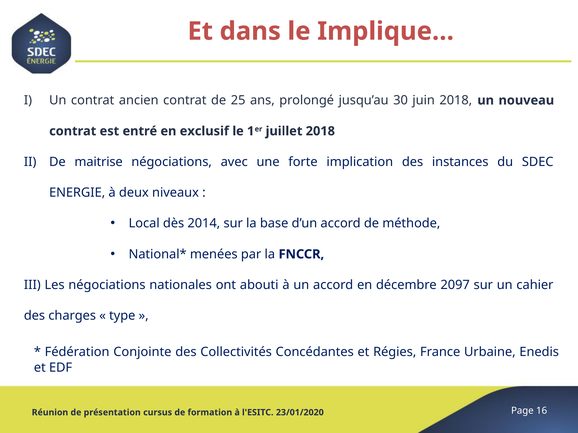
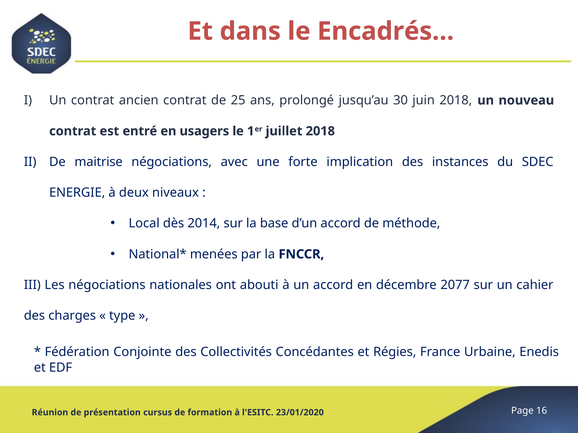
Implique…: Implique… -> Encadrés… (386, 31)
exclusif: exclusif -> usagers (204, 131)
2097: 2097 -> 2077 (455, 285)
